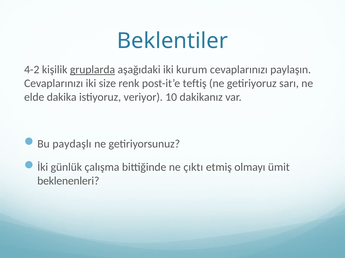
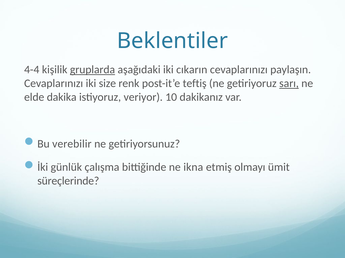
4-2: 4-2 -> 4-4 (32, 70)
kurum: kurum -> cıkarın (192, 70)
sarı underline: none -> present (289, 84)
paydaşlı: paydaşlı -> verebilir (72, 144)
çıktı: çıktı -> ikna (193, 168)
beklenenleri: beklenenleri -> süreçlerinde (68, 181)
